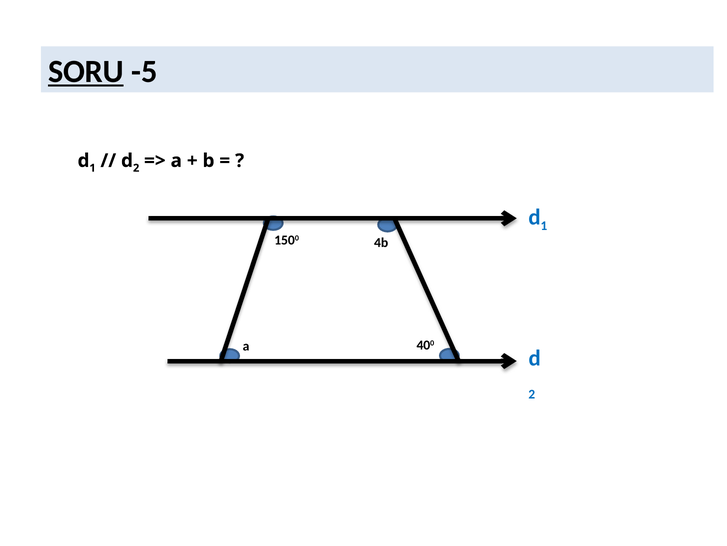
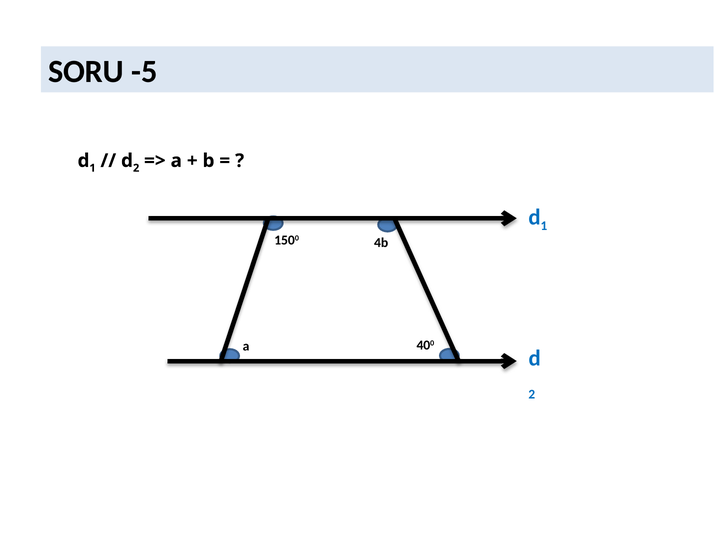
SORU underline: present -> none (86, 72)
